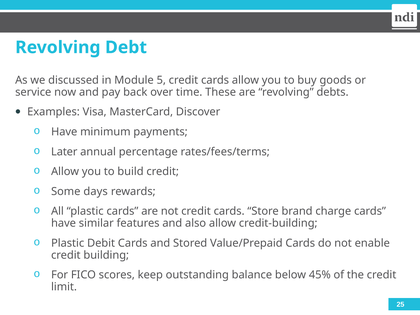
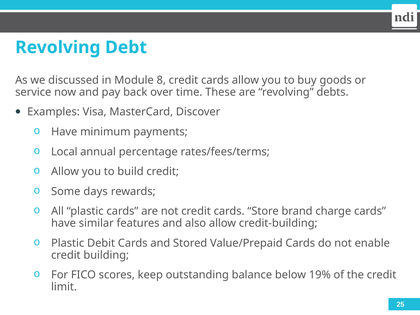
5: 5 -> 8 (161, 80)
Later: Later -> Local (64, 152)
45%: 45% -> 19% (320, 275)
